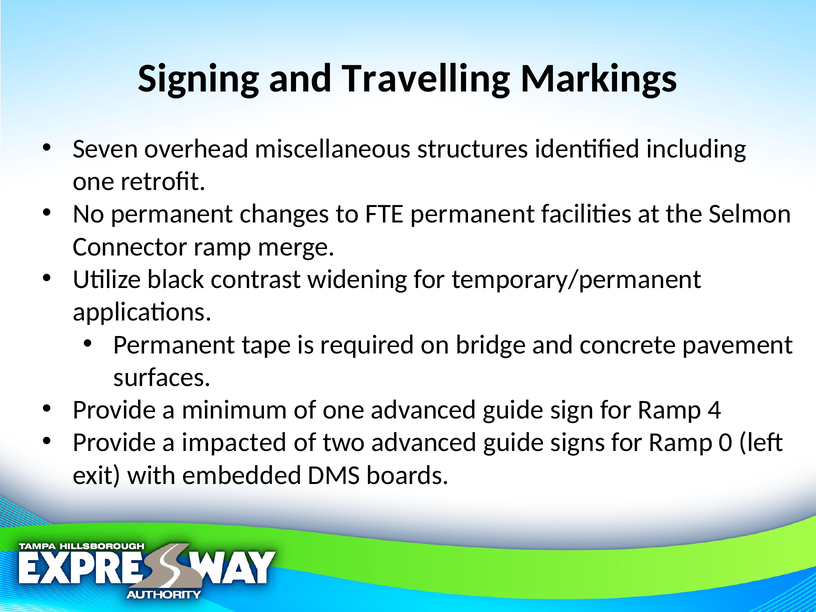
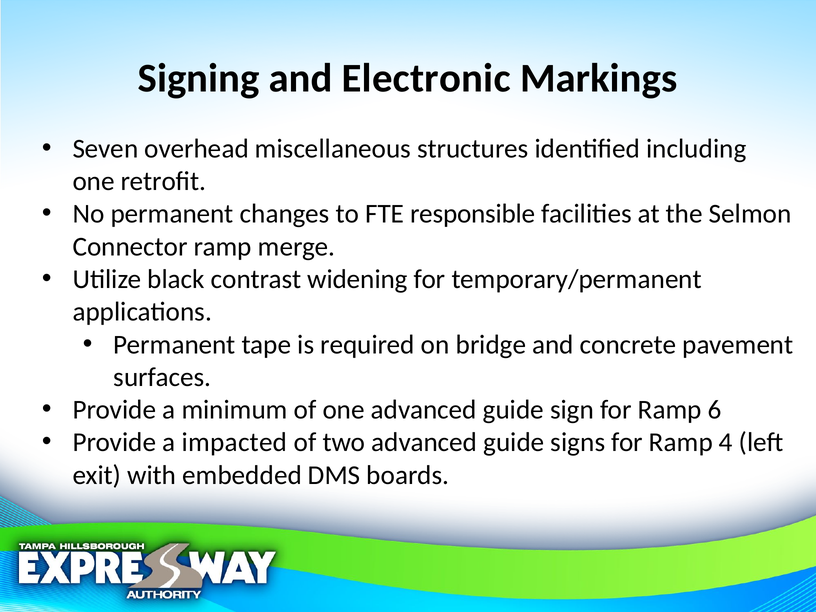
Travelling: Travelling -> Electronic (426, 78)
FTE permanent: permanent -> responsible (473, 214)
4: 4 -> 6 (715, 410)
0: 0 -> 4 (726, 442)
